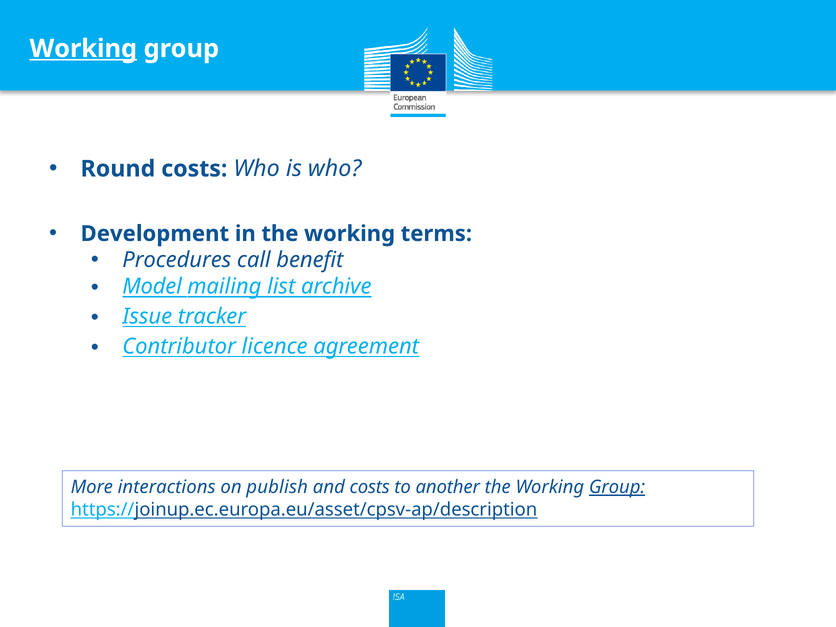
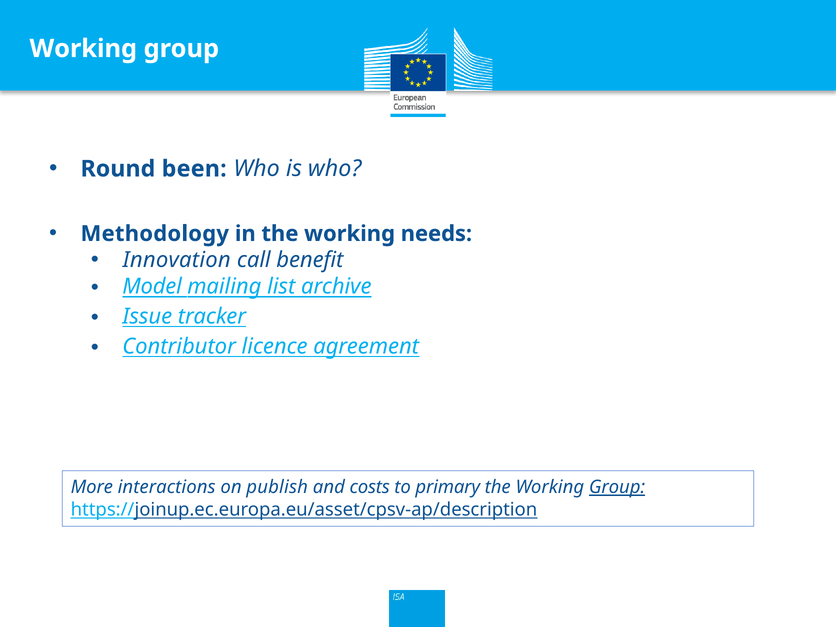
Working underline: present -> none (83, 49)
Round costs: costs -> been (194, 169)
Development: Development -> Methodology (155, 234)
terms: terms -> needs (436, 234)
Procedures: Procedures -> Innovation (177, 260)
another: another -> primary (448, 487)
